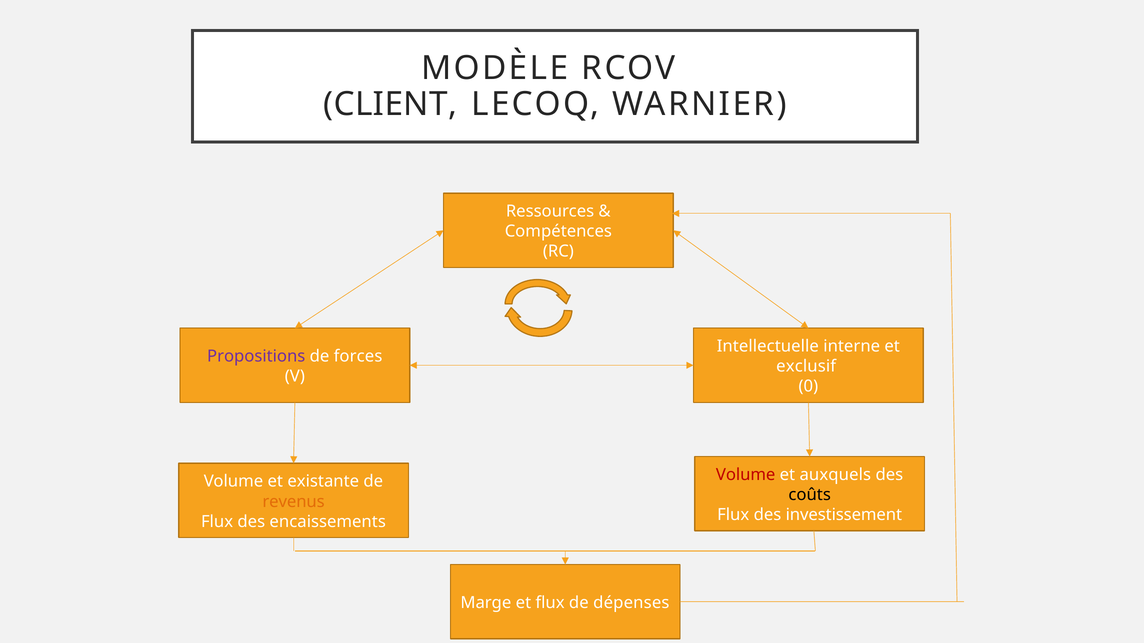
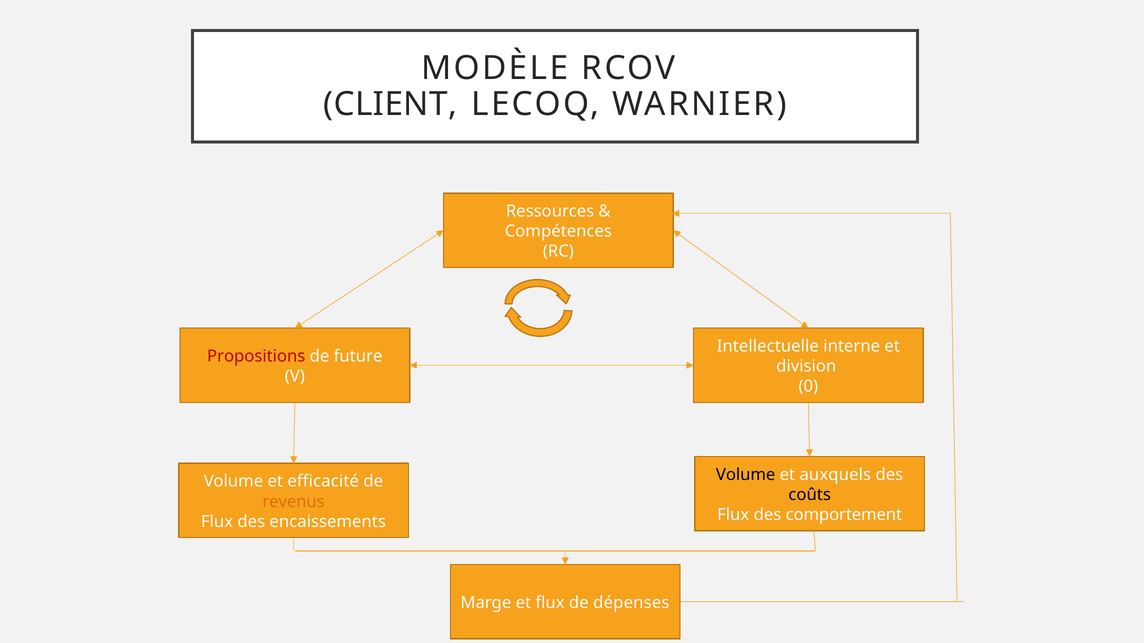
Propositions colour: purple -> red (256, 357)
forces: forces -> future (358, 357)
exclusif: exclusif -> division (806, 367)
Volume colour: red -> black (746, 475)
existante: existante -> efficacité (323, 482)
investissement: investissement -> comportement (844, 515)
